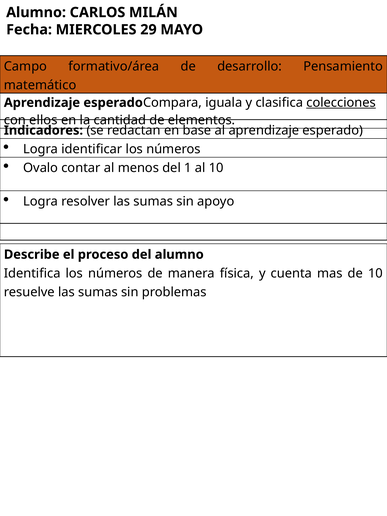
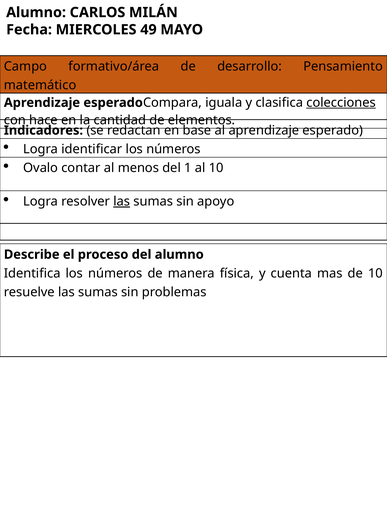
29: 29 -> 49 (148, 30)
ellos: ellos -> hace (43, 120)
las underline: none -> present (122, 201)
